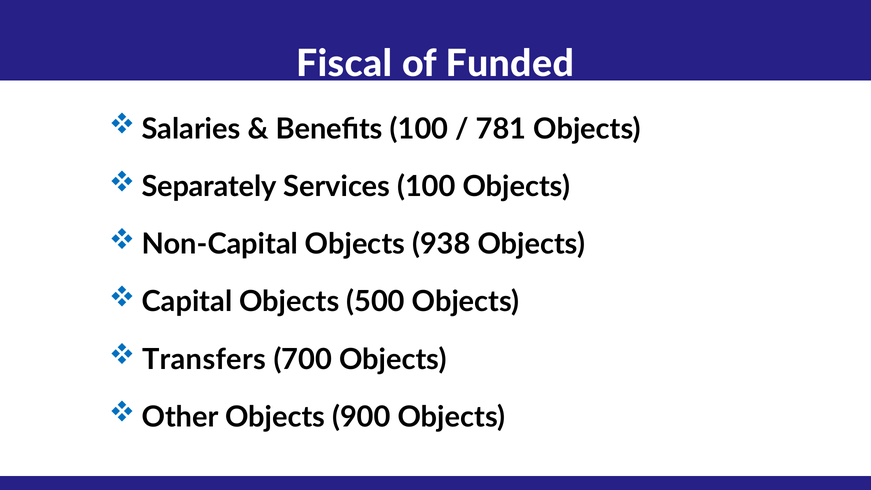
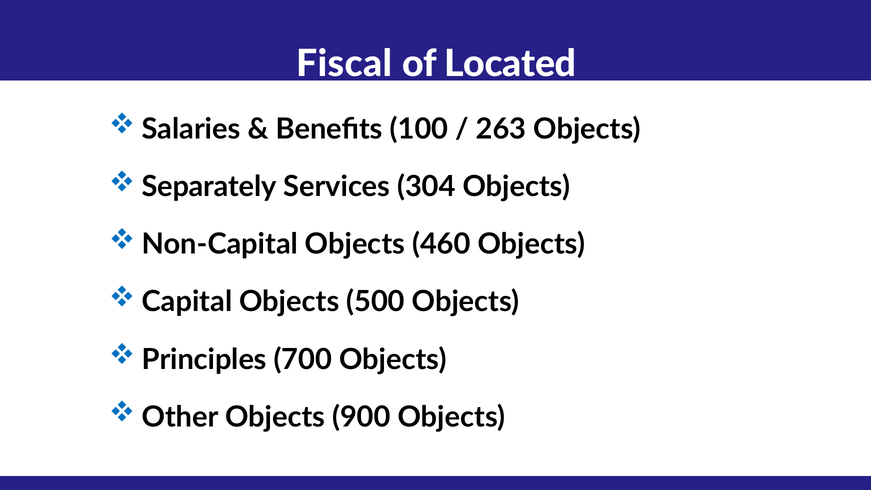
Funded: Funded -> Located (510, 64)
781: 781 -> 263 (501, 129)
Services 100: 100 -> 304 (426, 187)
938: 938 -> 460 (441, 244)
Transfers: Transfers -> Principles (204, 359)
